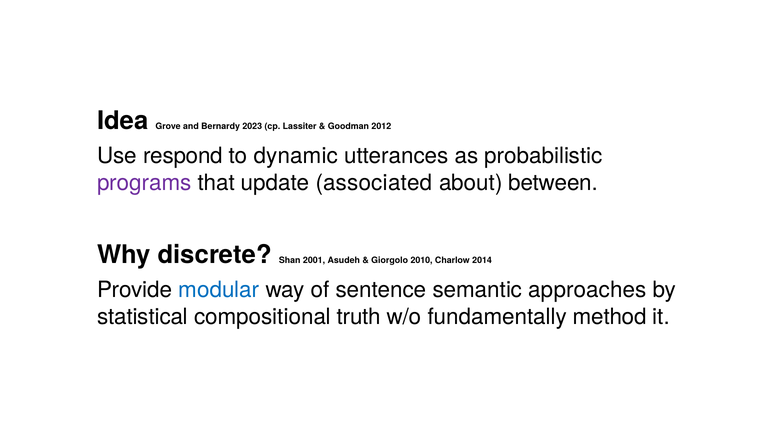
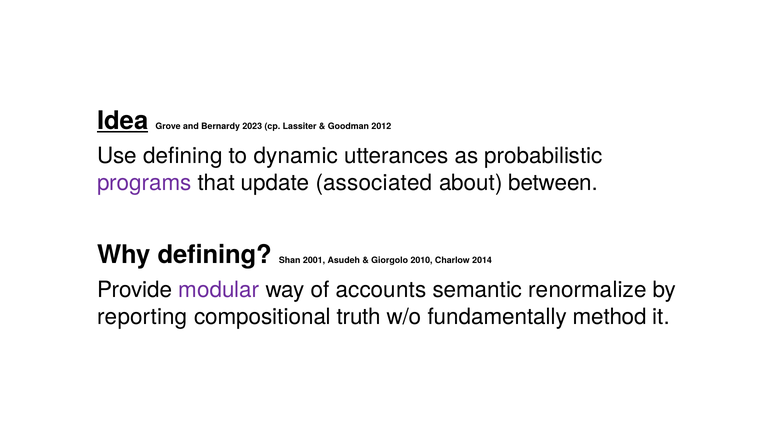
Idea underline: none -> present (123, 121)
Use respond: respond -> defining (183, 156)
Why discrete: discrete -> defining (215, 255)
modular colour: blue -> purple (219, 289)
sentence: sentence -> accounts (381, 289)
approaches: approaches -> renormalize (587, 289)
statistical: statistical -> reporting (142, 316)
